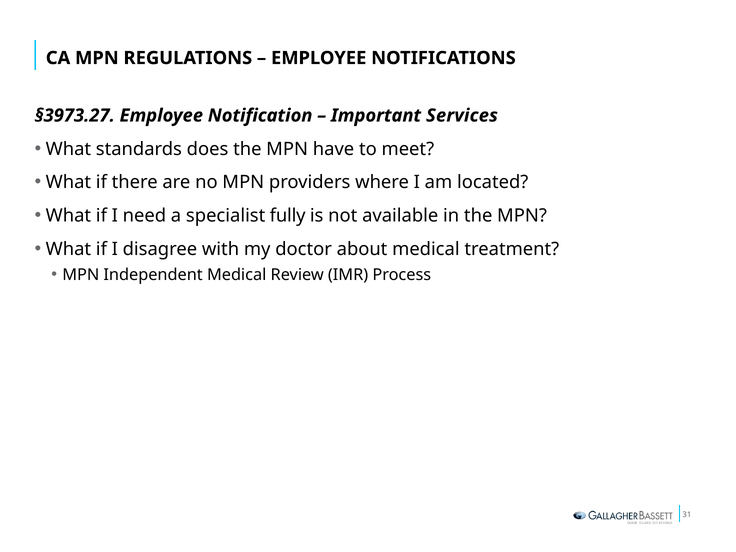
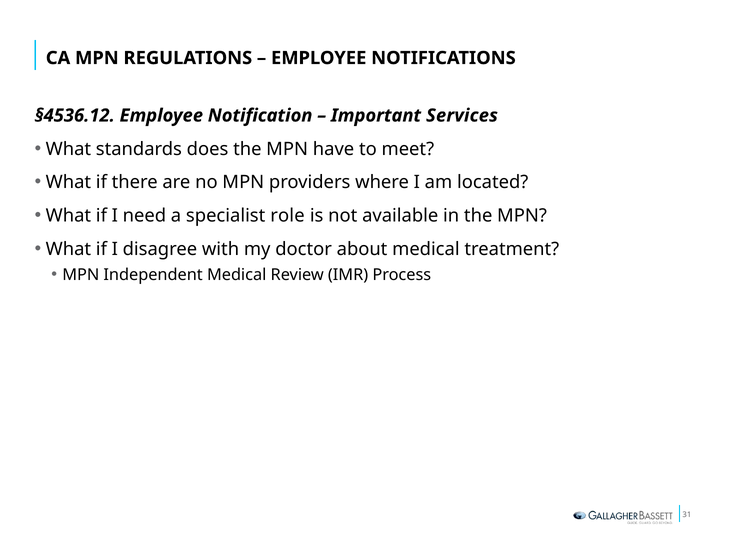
§3973.27: §3973.27 -> §4536.12 (75, 116)
fully: fully -> role (287, 216)
